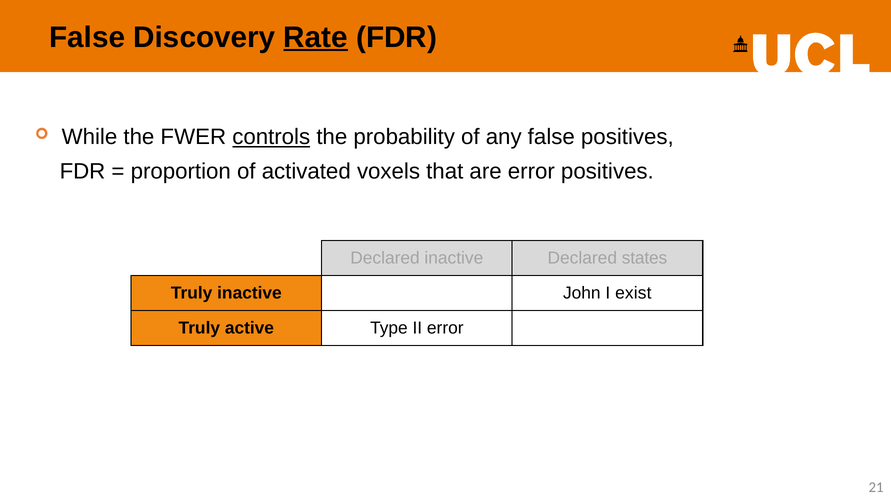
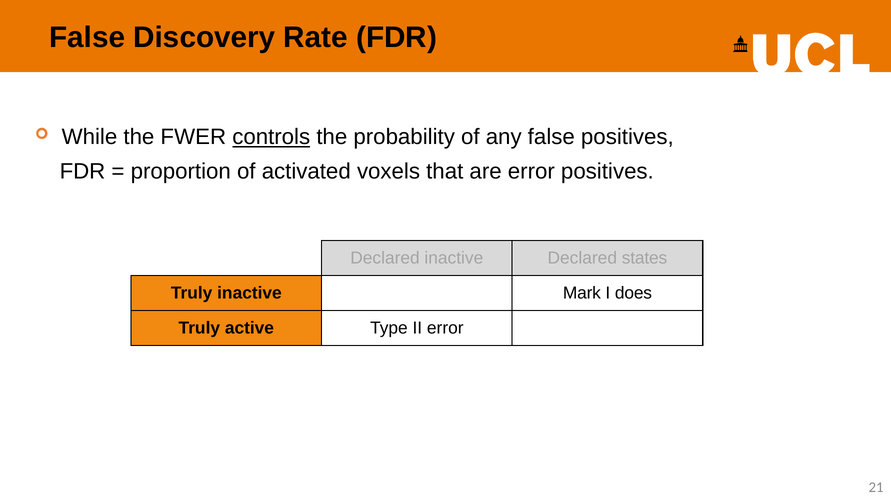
Rate underline: present -> none (316, 37)
John: John -> Mark (582, 293)
exist: exist -> does (633, 293)
